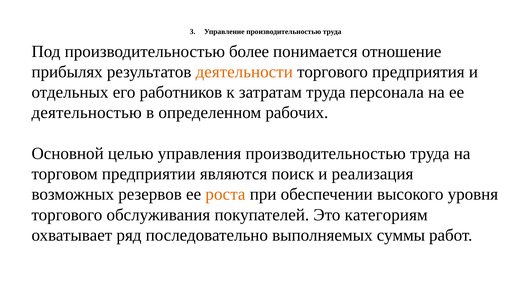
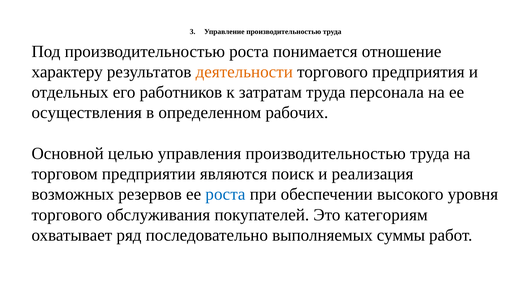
производительностью более: более -> роста (249, 51)
прибылях: прибылях -> характеру (67, 72)
деятельностью: деятельностью -> осуществления (87, 113)
роста colour: orange -> blue (225, 194)
